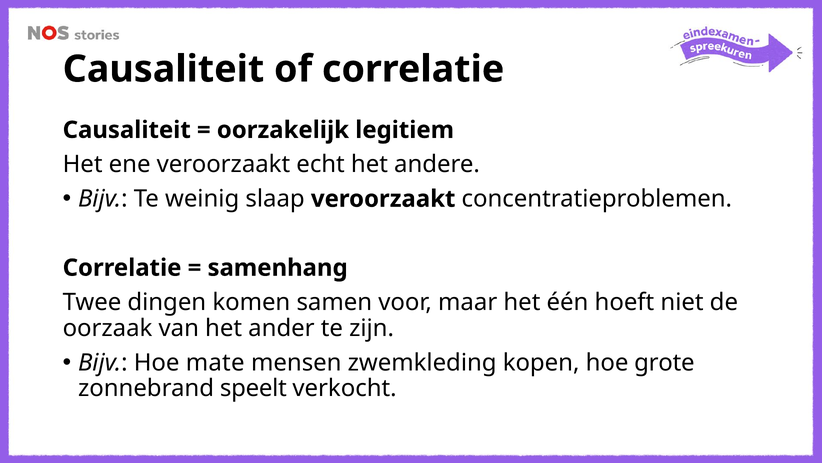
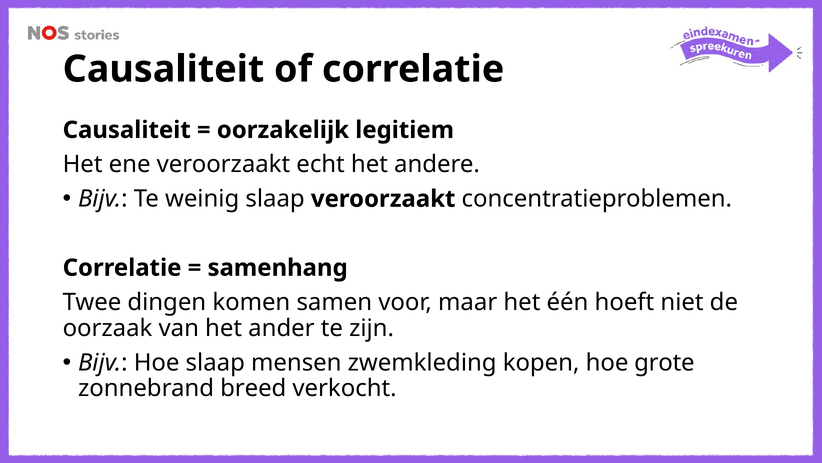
Hoe mate: mate -> slaap (215, 362)
speelt: speelt -> breed (253, 388)
